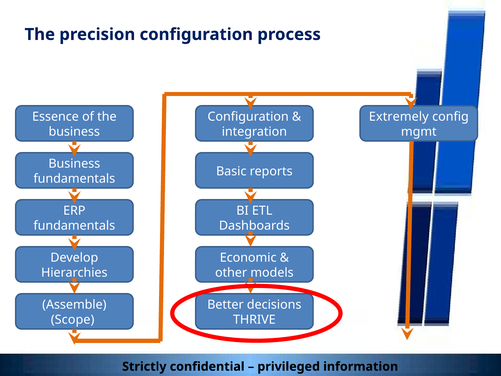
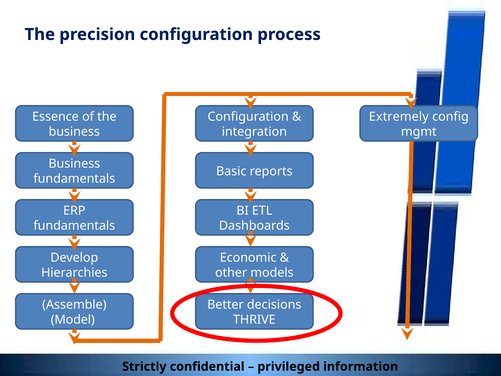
Scope: Scope -> Model (73, 320)
